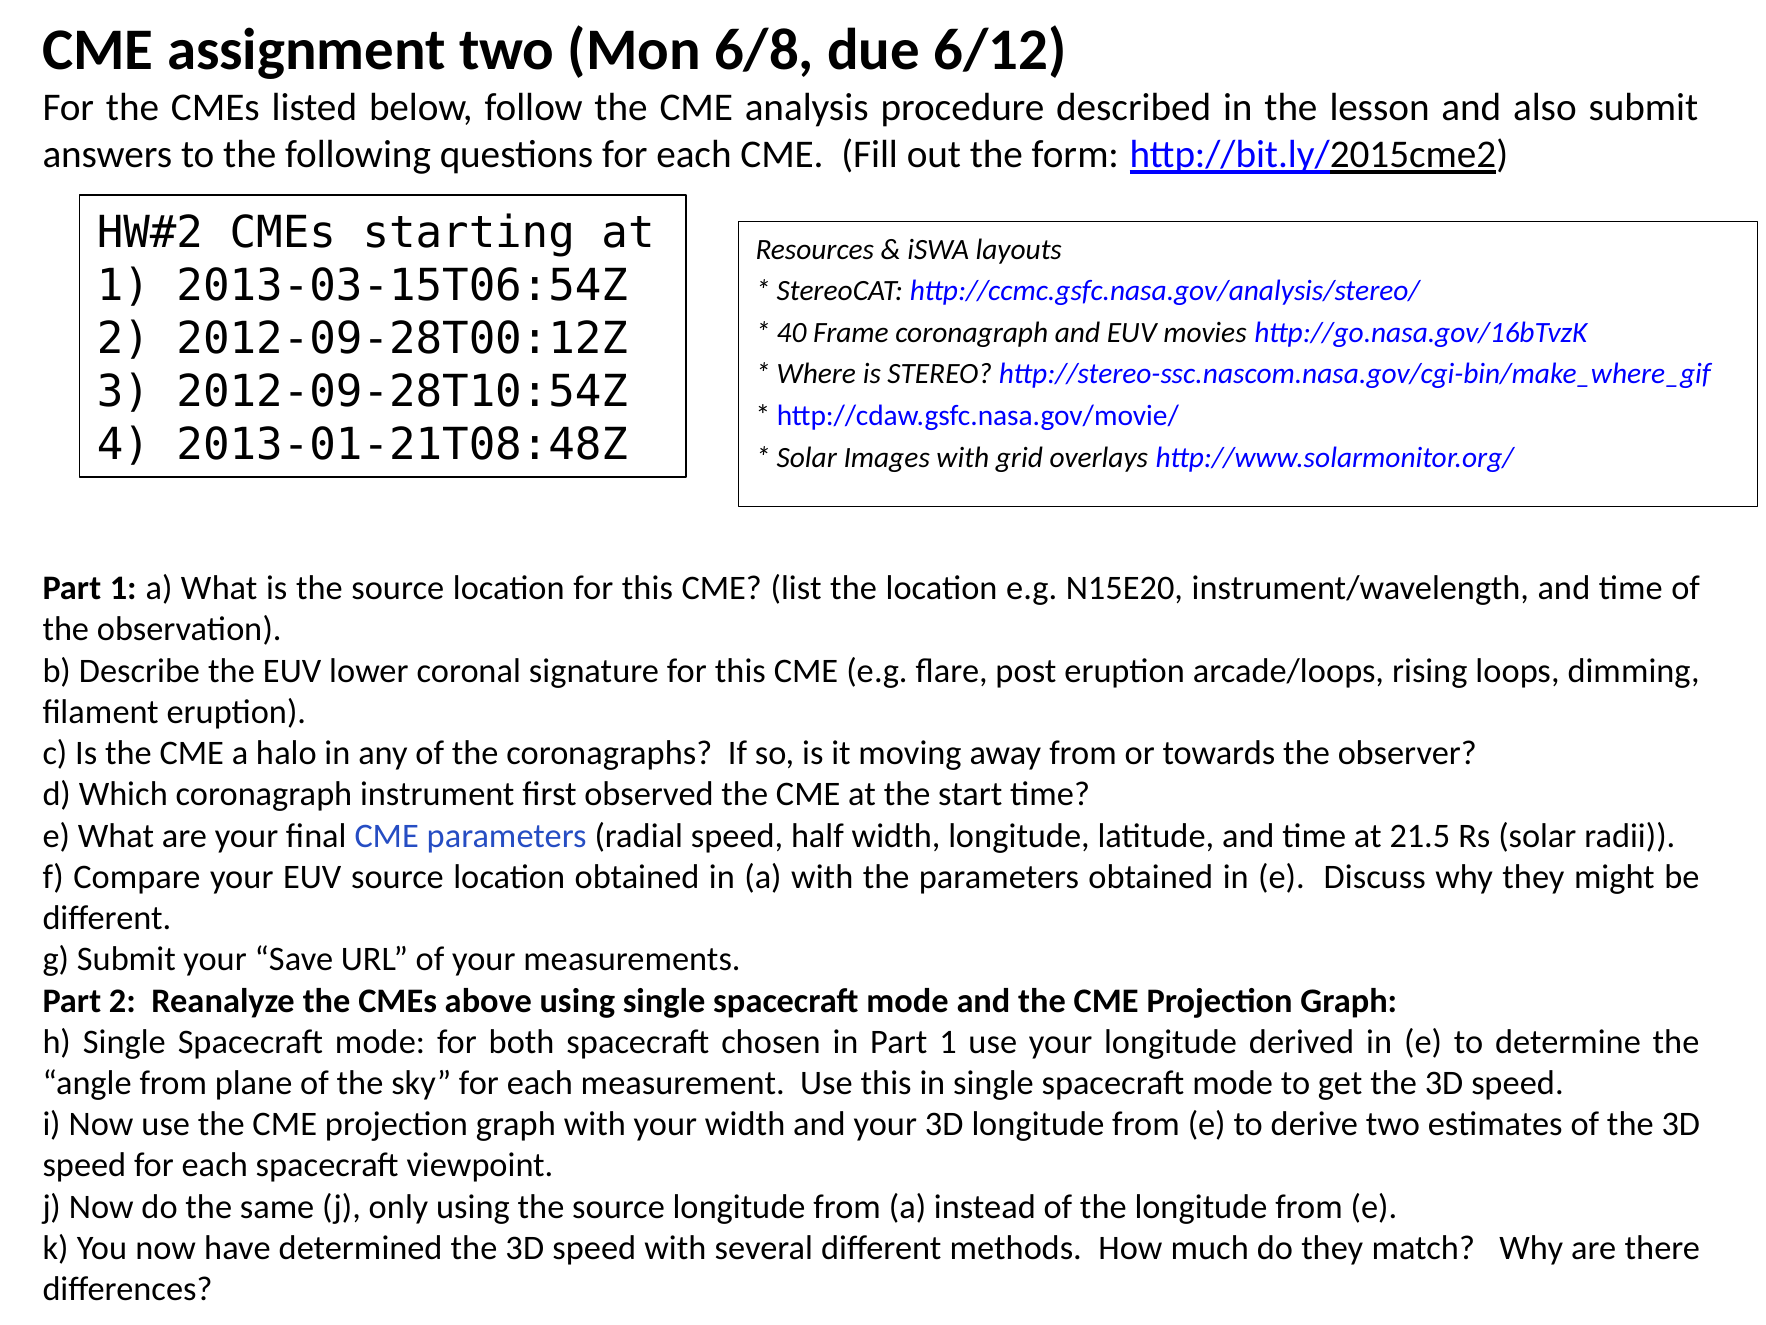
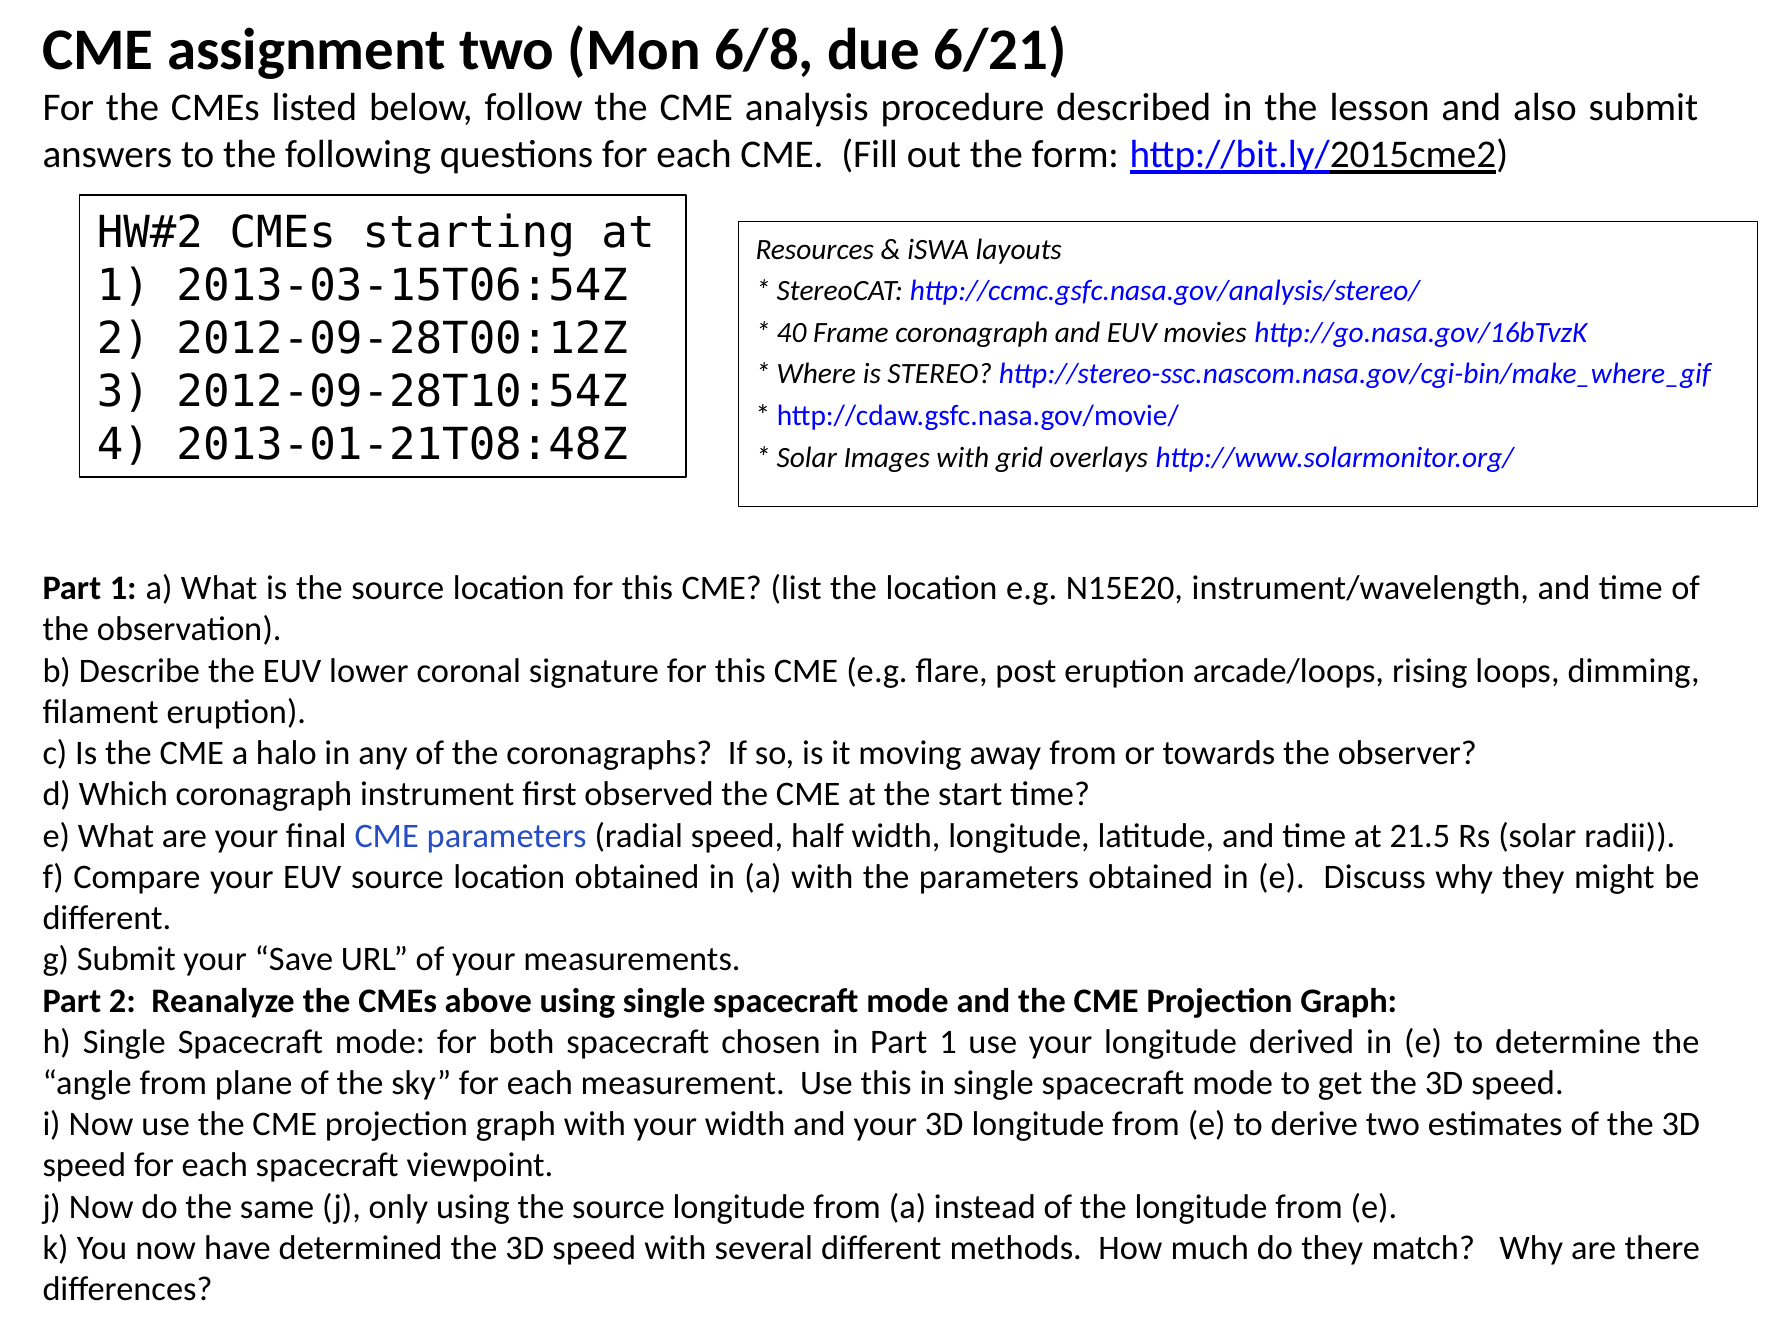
6/12: 6/12 -> 6/21 (1000, 50)
